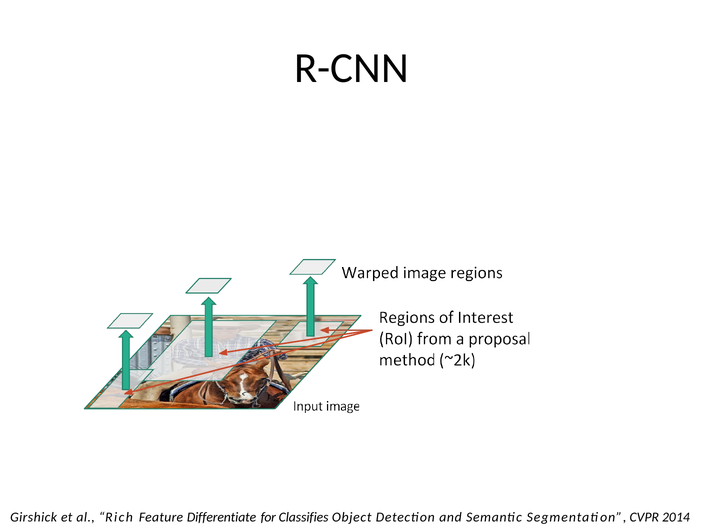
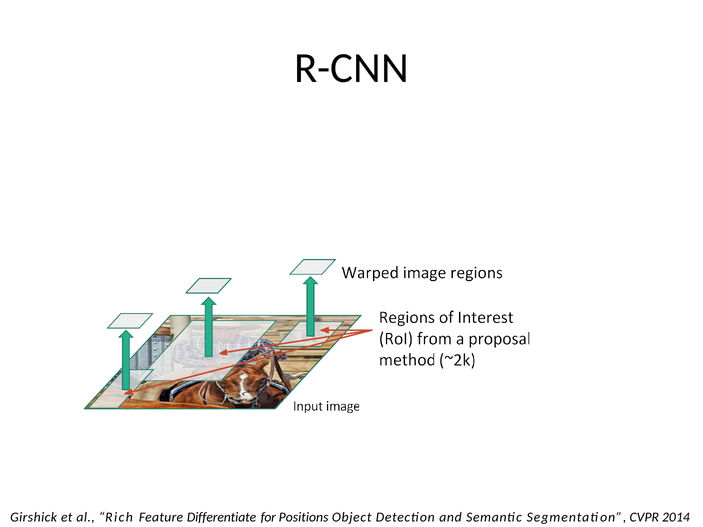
Classifies: Classifies -> Positions (304, 518)
